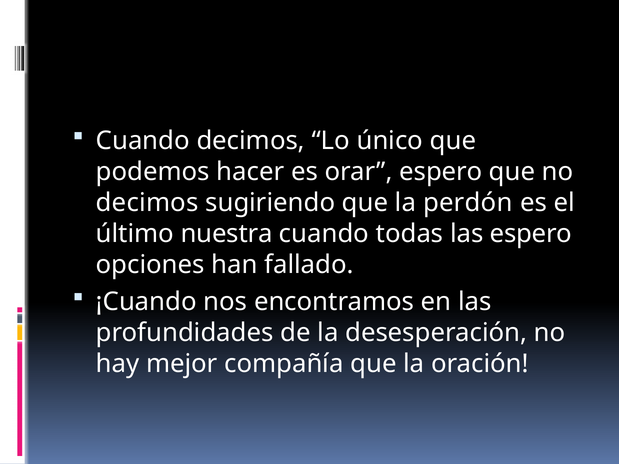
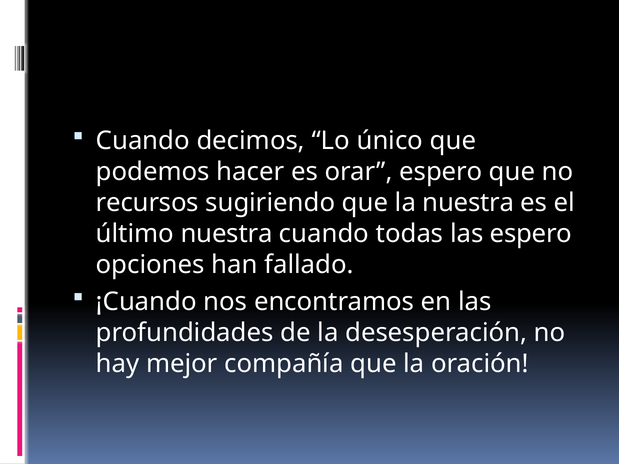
decimos: decimos -> recursos (147, 203)
la perdón: perdón -> nuestra (468, 203)
